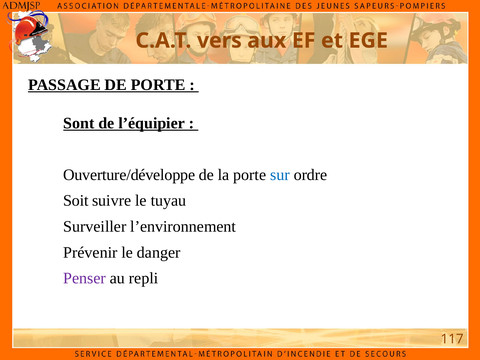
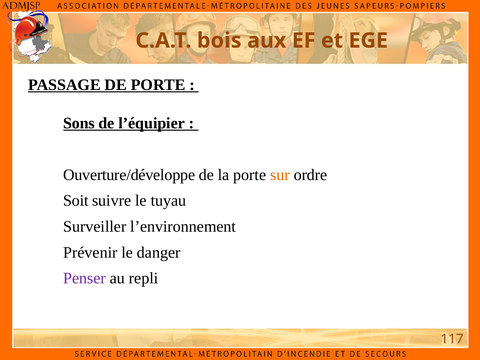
vers: vers -> bois (219, 41)
Sont: Sont -> Sons (79, 123)
sur colour: blue -> orange (280, 175)
